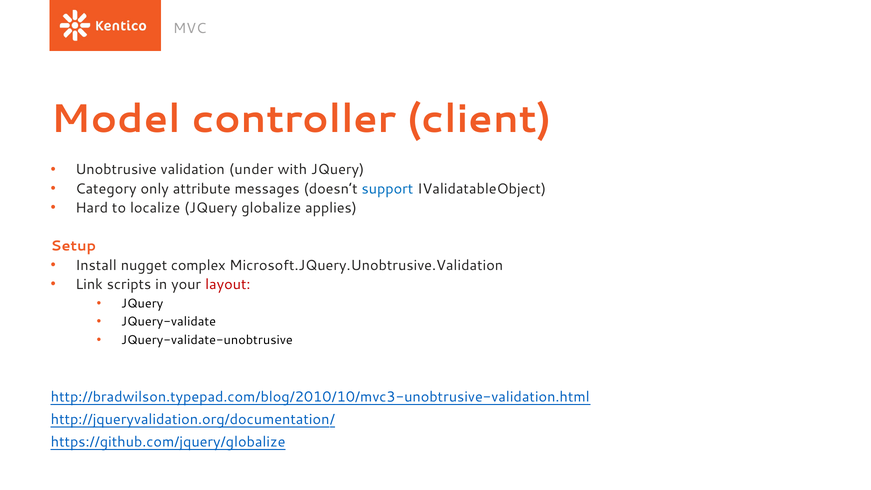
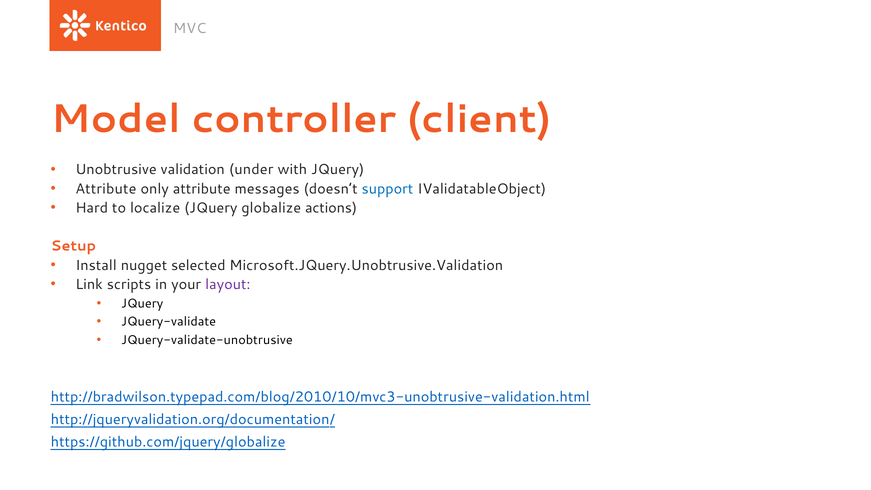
Category: Category -> Attribute (106, 189)
applies: applies -> actions (331, 208)
complex: complex -> selected (198, 265)
layout colour: red -> purple (228, 284)
